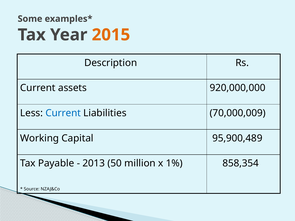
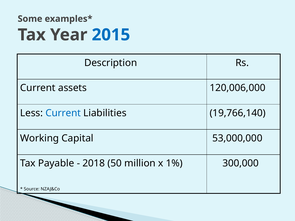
2015 colour: orange -> blue (111, 35)
920,000,000: 920,000,000 -> 120,006,000 (238, 88)
70,000,009: 70,000,009 -> 19,766,140 (238, 113)
95,900,489: 95,900,489 -> 53,000,000 (237, 138)
2013: 2013 -> 2018 (94, 163)
858,354: 858,354 -> 300,000 (241, 163)
